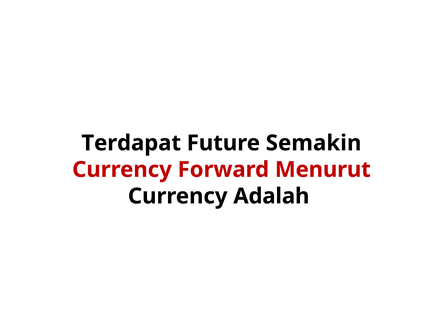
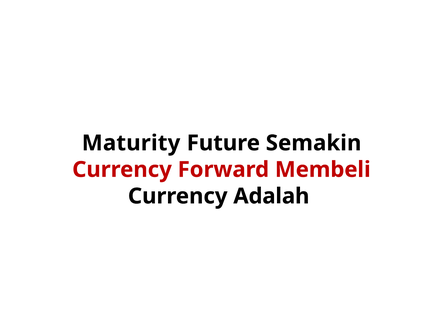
Terdapat: Terdapat -> Maturity (131, 143)
Menurut: Menurut -> Membeli (323, 170)
